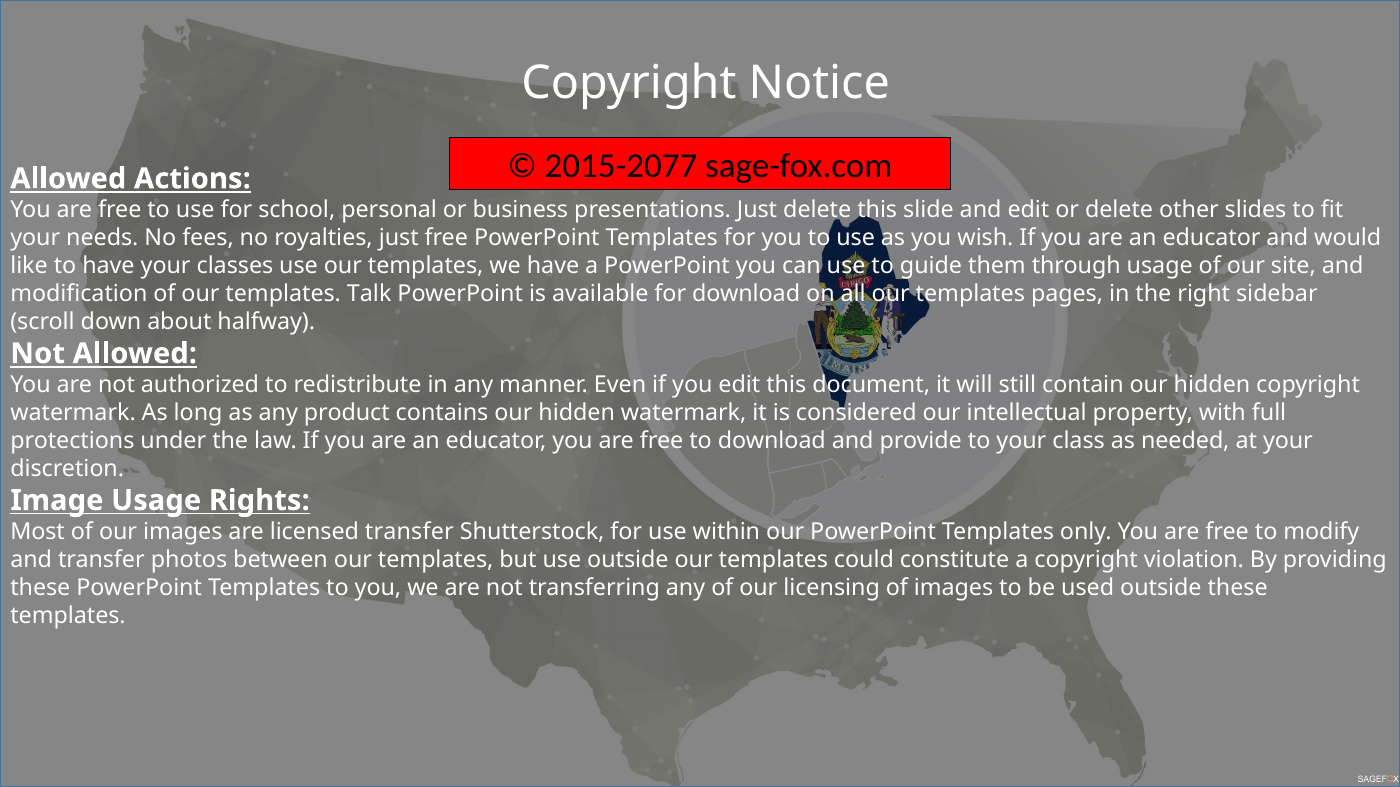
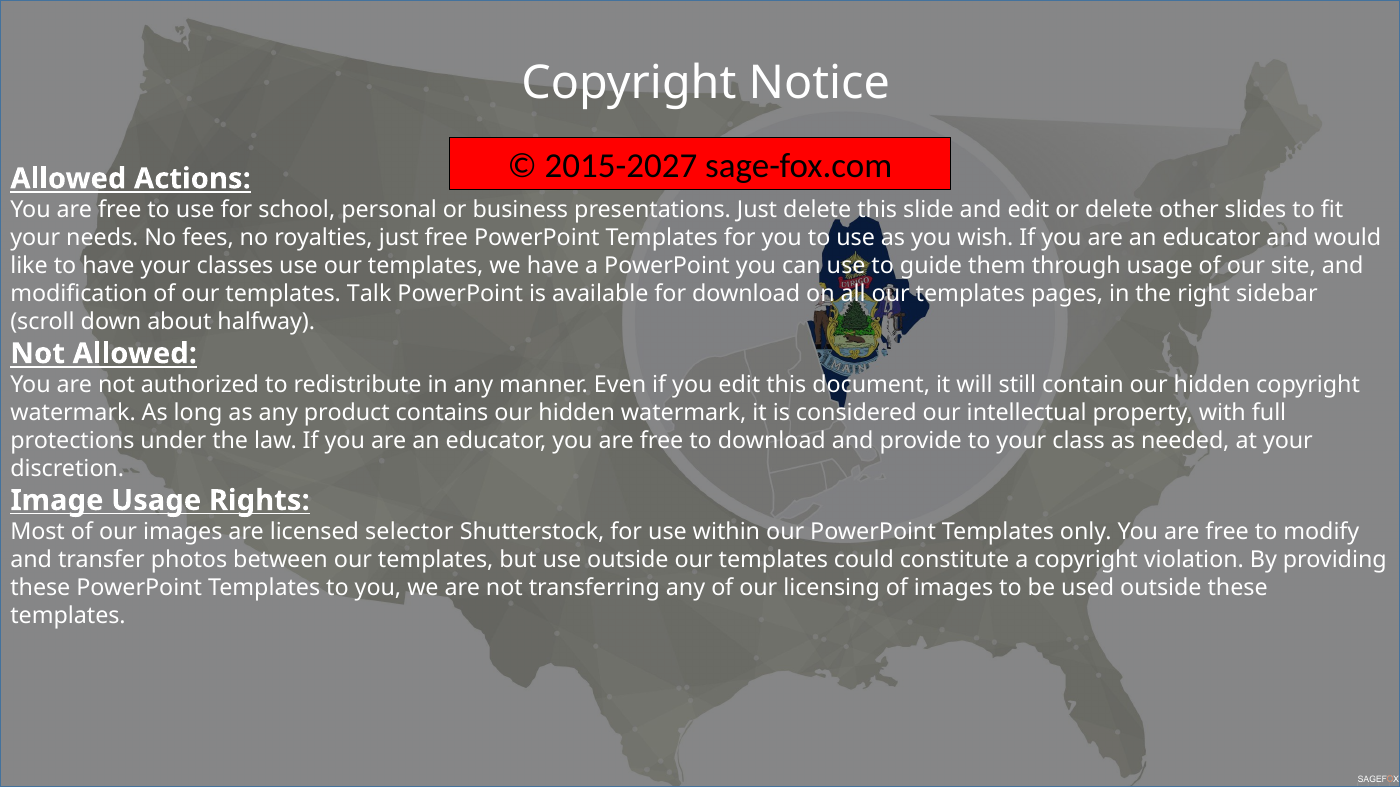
2015-2077: 2015-2077 -> 2015-2027 (621, 166)
licensed transfer: transfer -> selector (409, 532)
